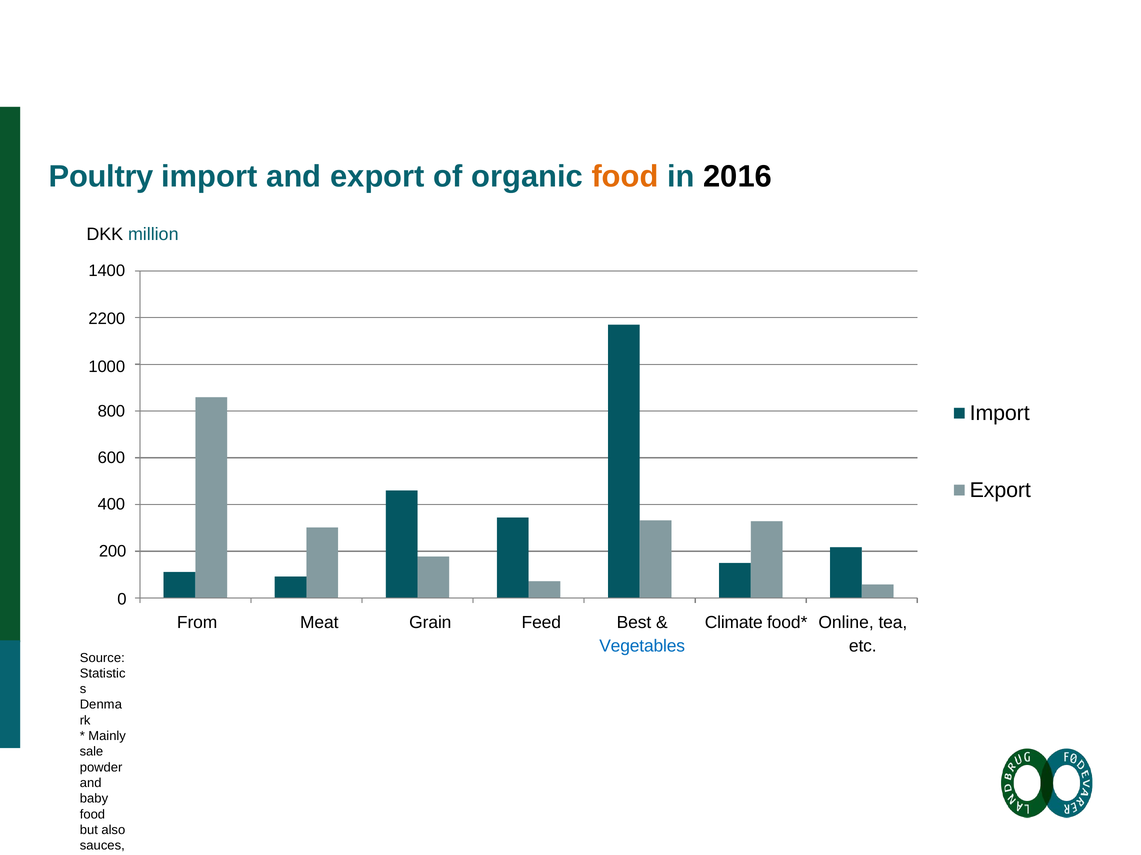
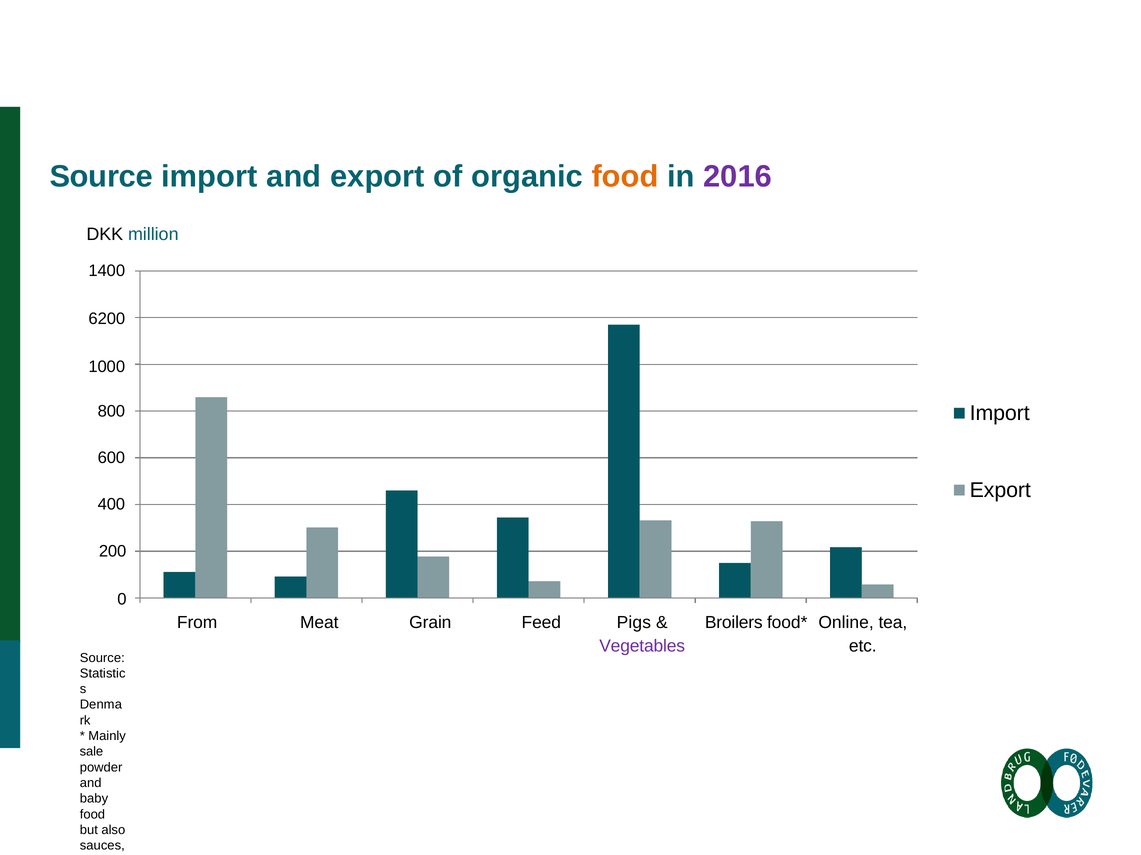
Poultry: Poultry -> Source (101, 177)
2016 colour: black -> purple (738, 177)
2200: 2200 -> 6200 (107, 319)
Best: Best -> Pigs (634, 623)
Climate: Climate -> Broilers (734, 623)
Vegetables colour: blue -> purple (642, 647)
